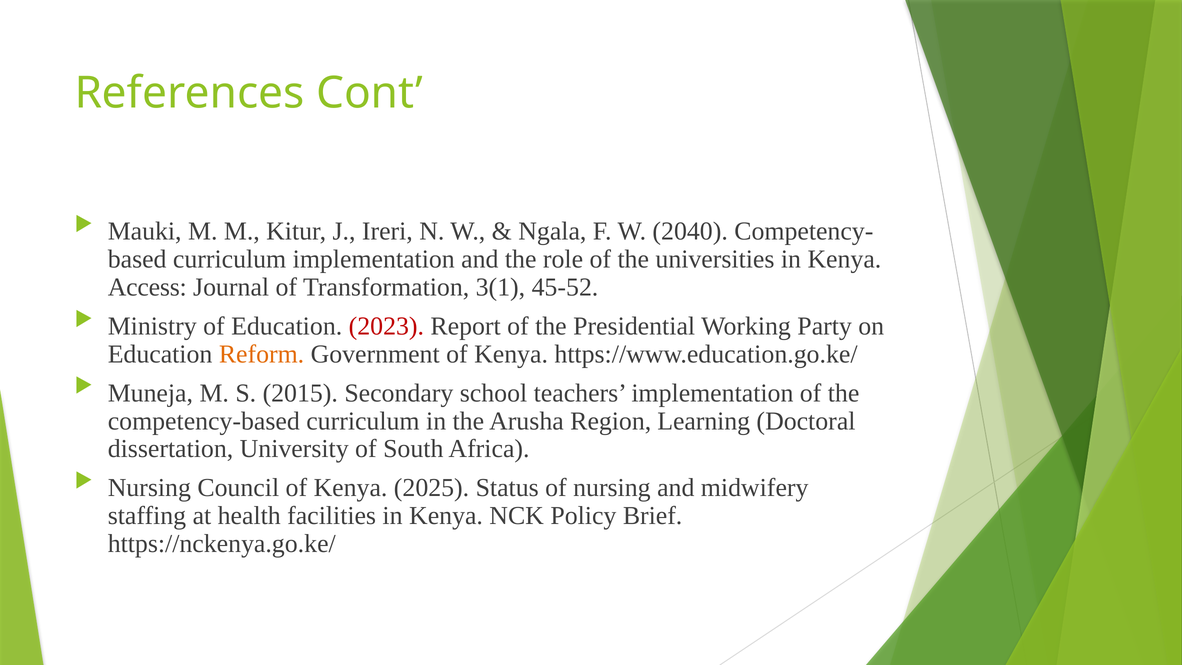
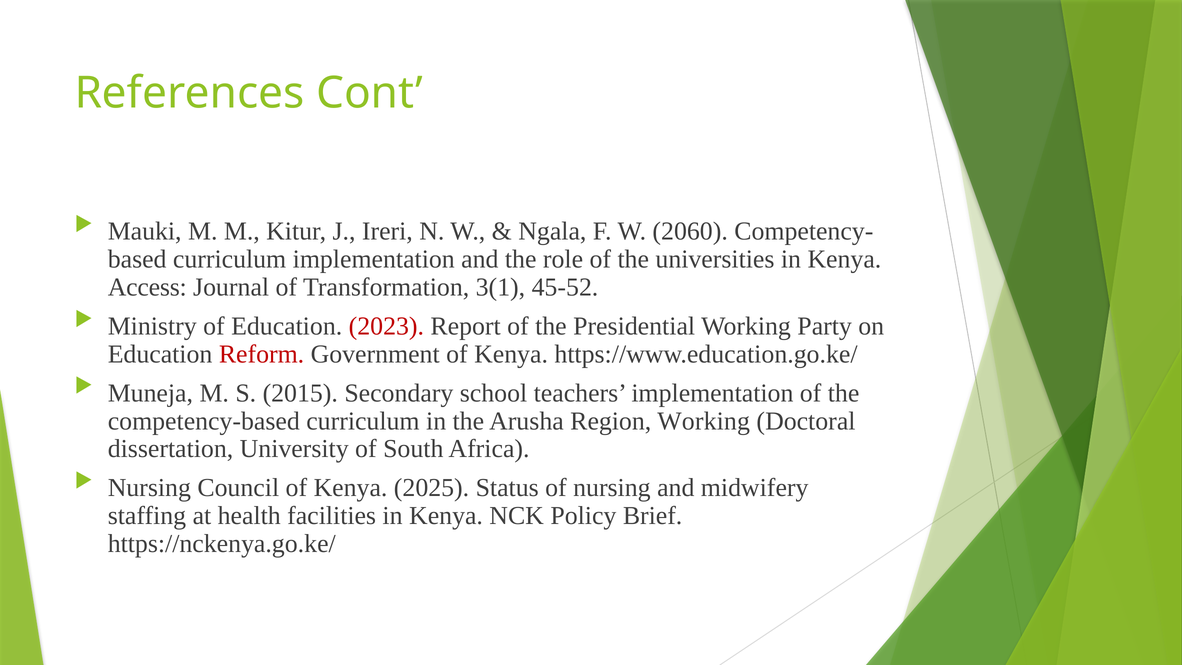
2040: 2040 -> 2060 (690, 231)
Reform colour: orange -> red (262, 354)
Region Learning: Learning -> Working (704, 421)
